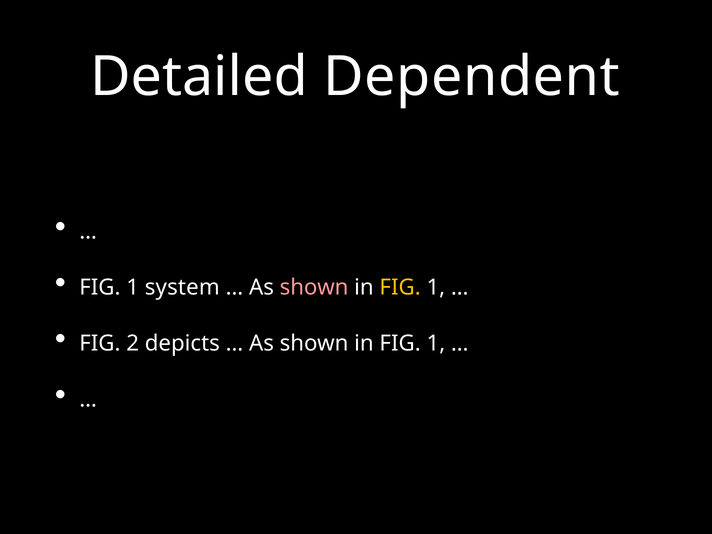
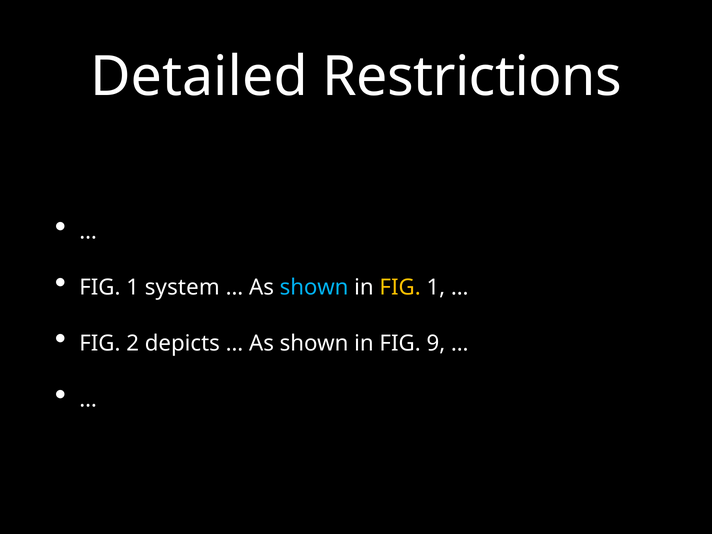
Dependent: Dependent -> Restrictions (472, 77)
shown colour: pink -> light blue (314, 288)
1: 1 -> 9 (436, 343)
